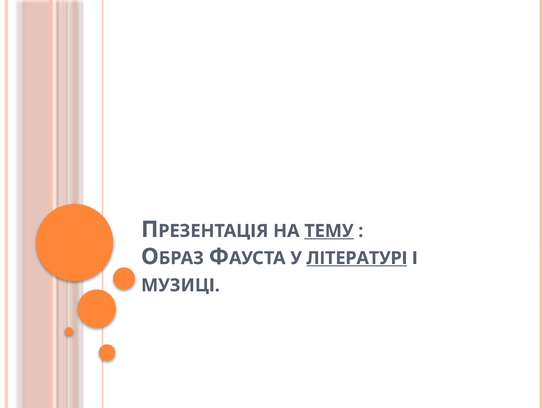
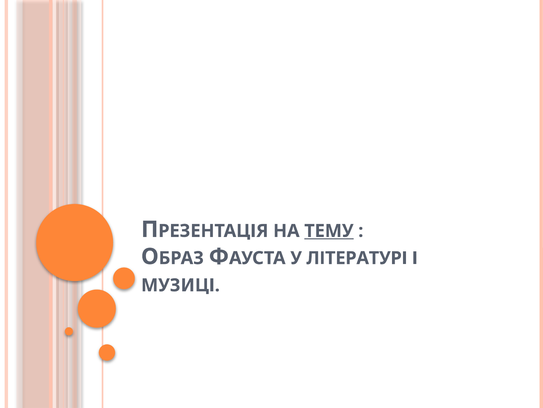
ЛІТЕРАТУРІ underline: present -> none (357, 258)
